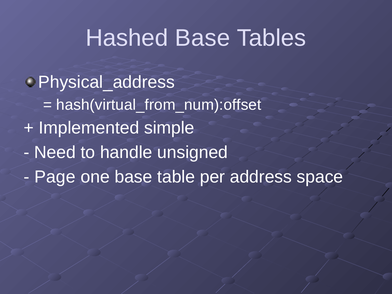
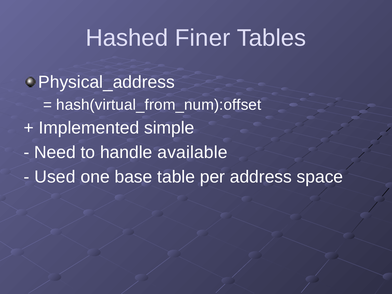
Hashed Base: Base -> Finer (203, 38)
unsigned: unsigned -> available (192, 152)
Page: Page -> Used (55, 177)
